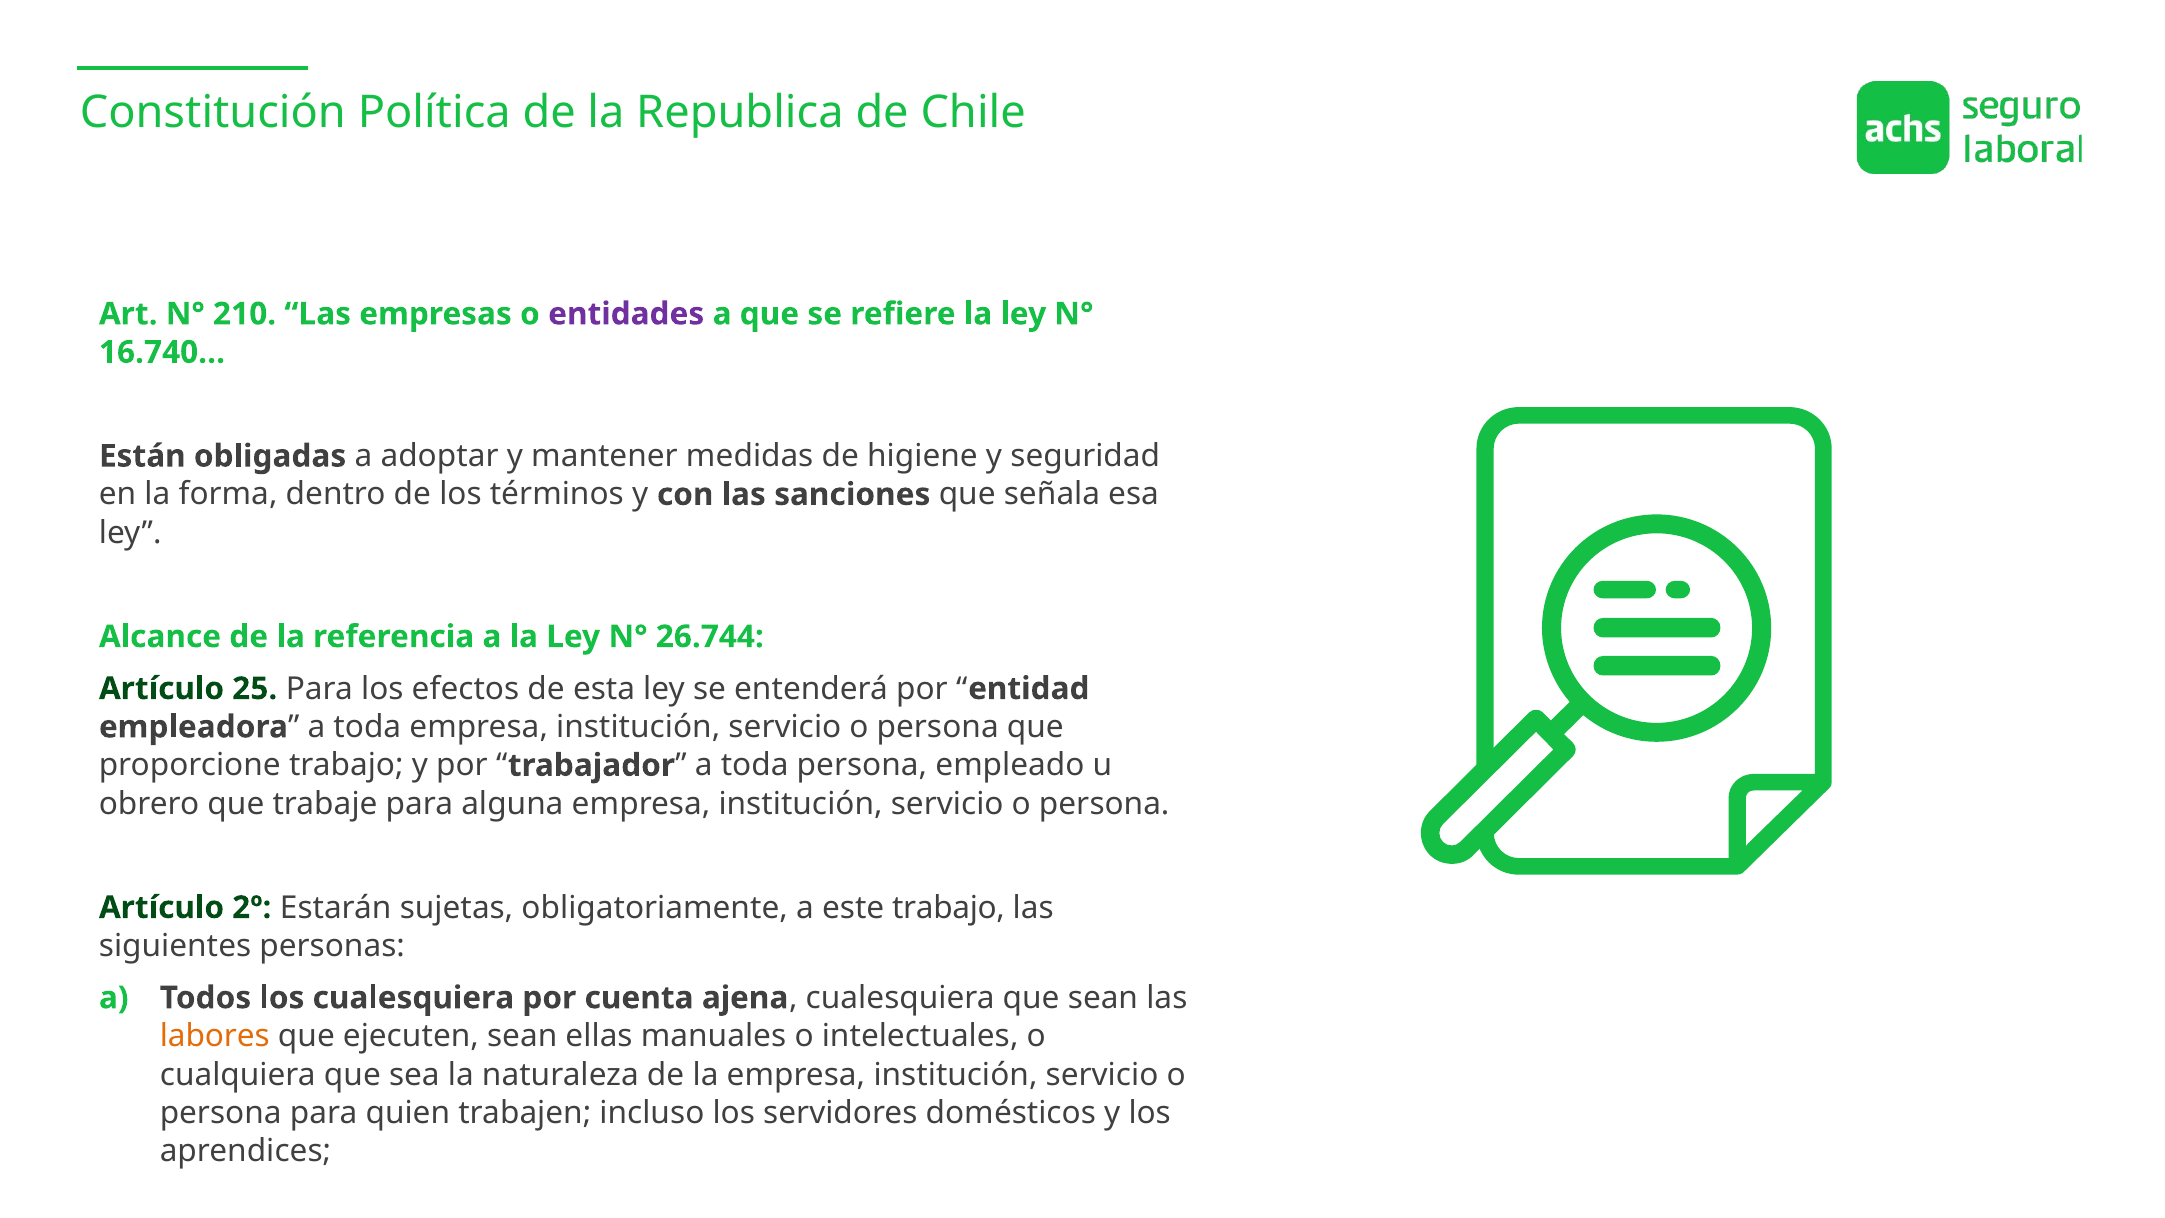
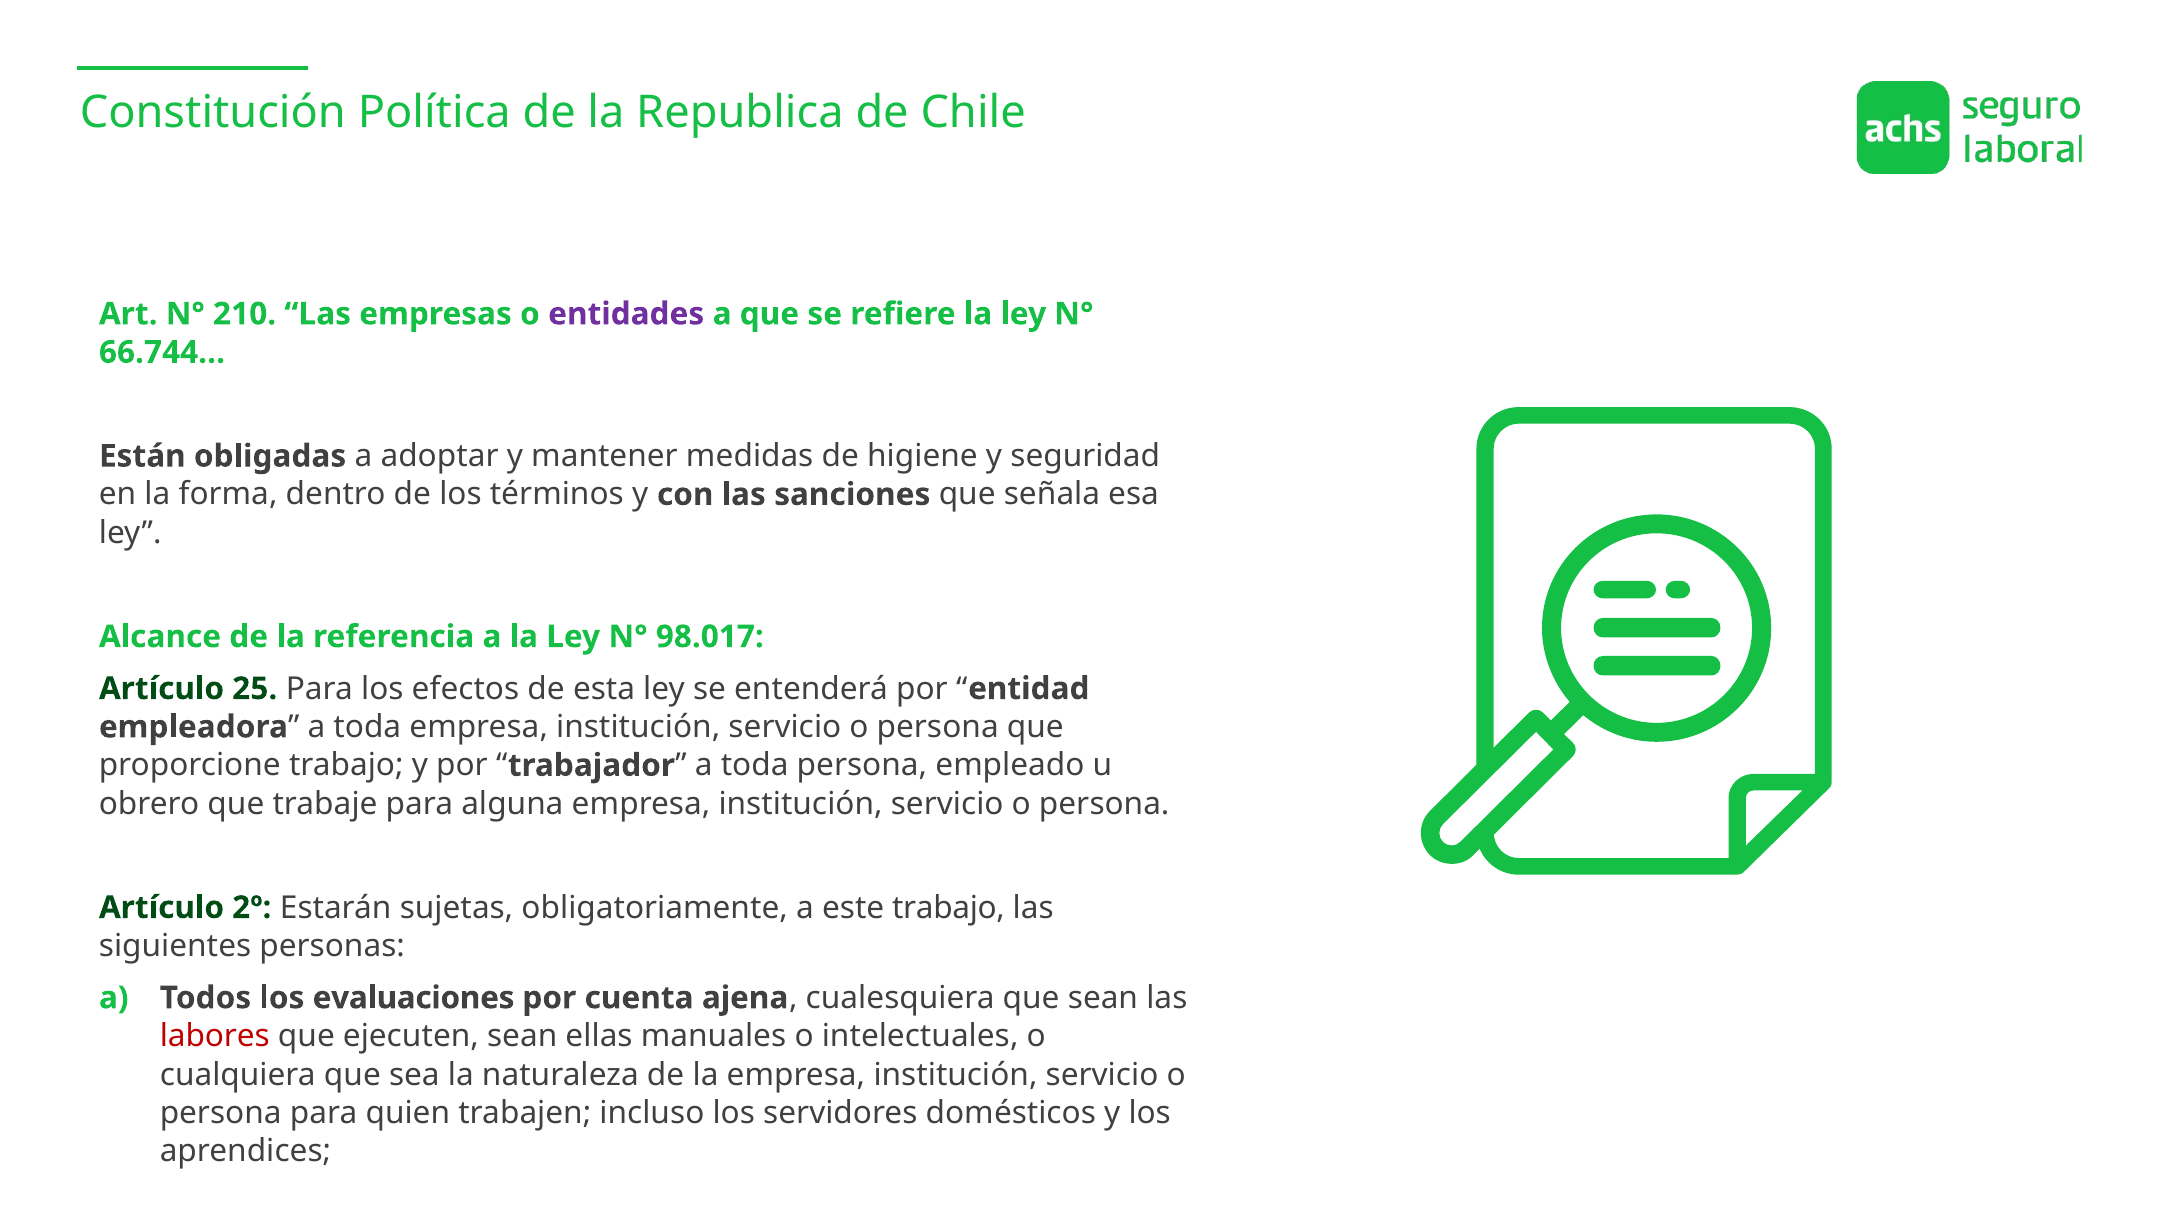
16.740…: 16.740… -> 66.744… (162, 352)
26.744: 26.744 -> 98.017 (710, 637)
los cualesquiera: cualesquiera -> evaluaciones (414, 998)
labores colour: orange -> red (215, 1036)
